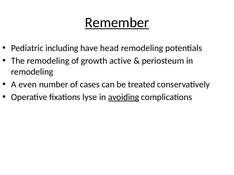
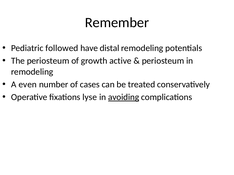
Remember underline: present -> none (117, 23)
including: including -> followed (62, 48)
head: head -> distal (110, 48)
The remodeling: remodeling -> periosteum (48, 61)
